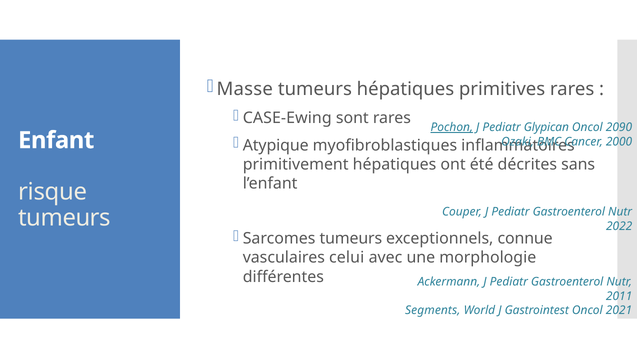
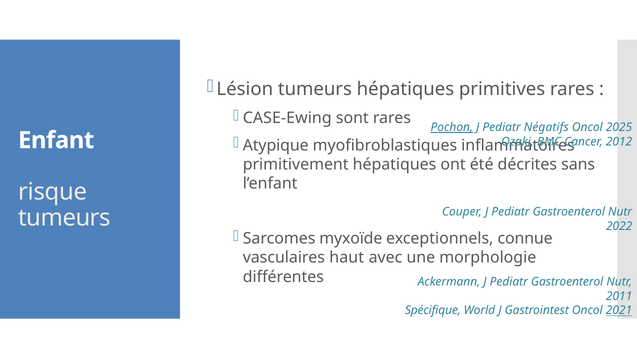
Masse: Masse -> Lésion (245, 89)
Glypican: Glypican -> Négatifs (546, 127)
2090: 2090 -> 2025 (619, 127)
2000: 2000 -> 2012 (619, 141)
Sarcomes tumeurs: tumeurs -> myxoïde (351, 238)
celui: celui -> haut (347, 257)
Segments: Segments -> Spécifique (433, 310)
2021 underline: none -> present (619, 310)
